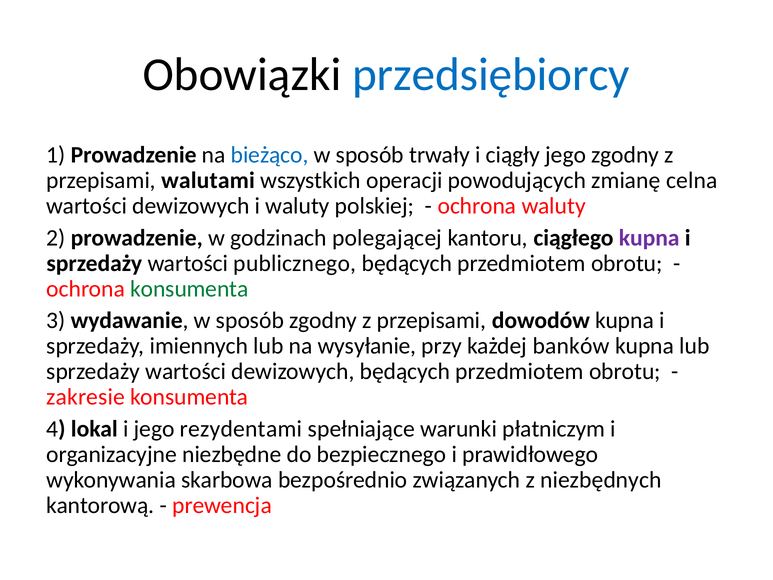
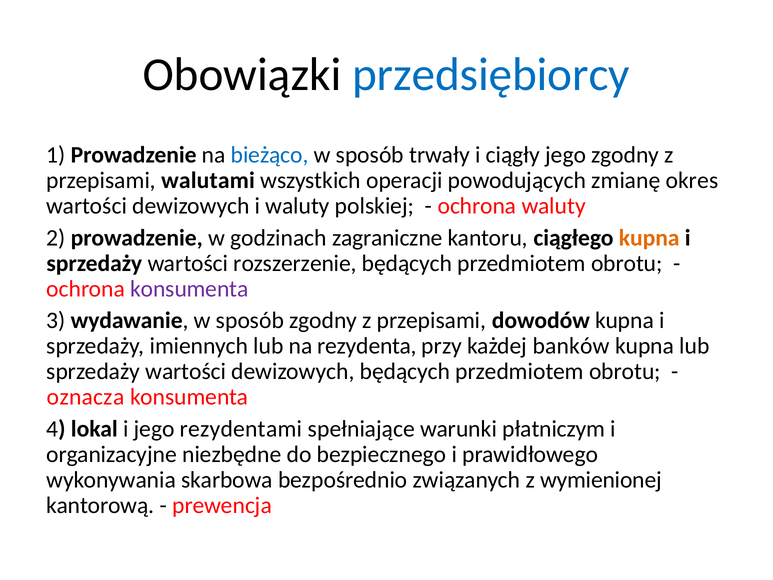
celna: celna -> okres (692, 180)
polegającej: polegającej -> zagraniczne (387, 238)
kupna colour: purple -> orange (649, 238)
publicznego: publicznego -> rozszerzenie (295, 263)
konsumenta colour: green -> purple (189, 289)
wysyłanie: wysyłanie -> rezydenta (367, 346)
zakresie: zakresie -> oznacza (86, 397)
niezbędnych: niezbędnych -> wymienionej (601, 480)
